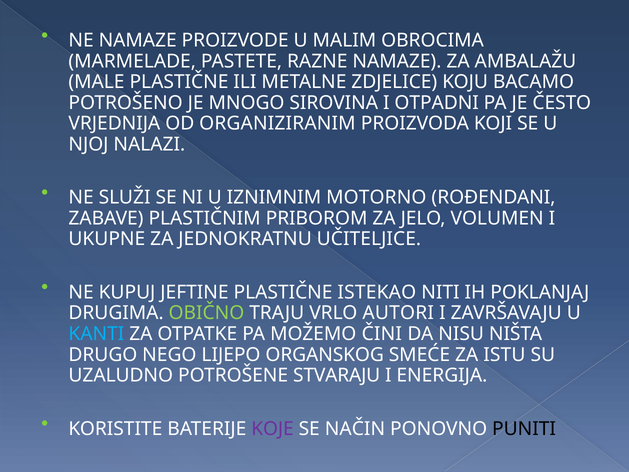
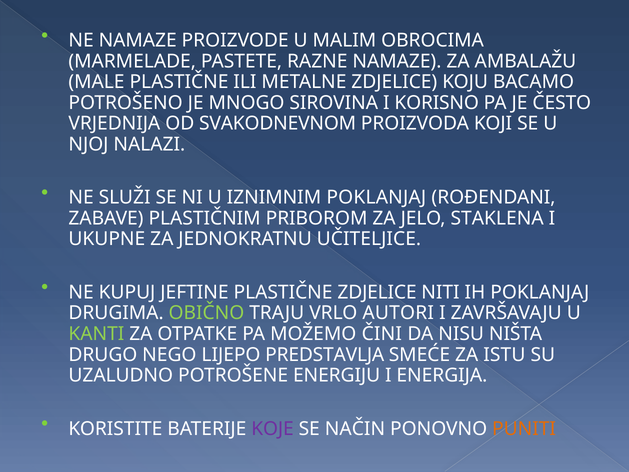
OTPADNI: OTPADNI -> KORISNO (437, 103)
ORGANIZIRANIM: ORGANIZIRANIM -> SVAKODNEVNOM (278, 124)
IZNIMNIM MOTORNO: MOTORNO -> POKLANJAJ (376, 198)
VOLUMEN: VOLUMEN -> STAKLENA (497, 218)
PLASTIČNE ISTEKAO: ISTEKAO -> ZDJELICE (377, 292)
KANTI colour: light blue -> light green (96, 334)
ORGANSKOG: ORGANSKOG -> PREDSTAVLJA (325, 354)
STVARAJU: STVARAJU -> ENERGIJU (337, 375)
PUNITI colour: black -> orange (524, 428)
